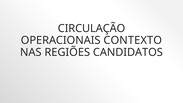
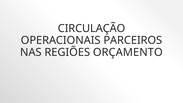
CONTEXTO: CONTEXTO -> PARCEIROS (133, 40)
CANDIDATOS: CANDIDATOS -> ORÇAMENTO (128, 52)
